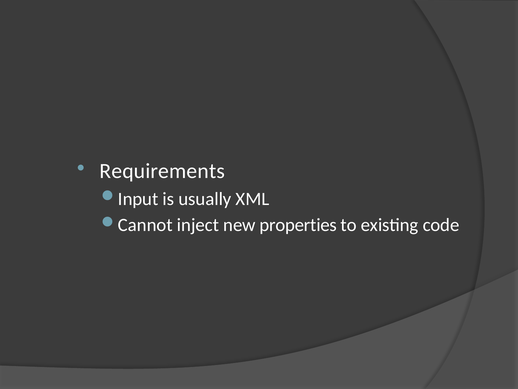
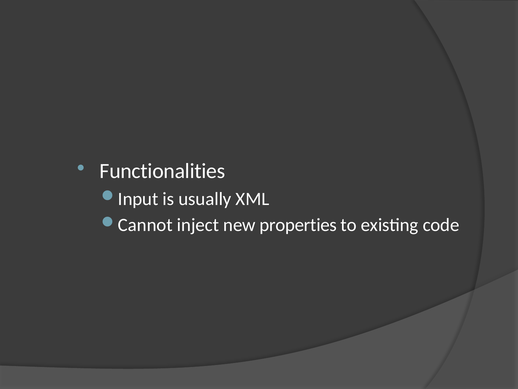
Requirements: Requirements -> Functionalities (162, 171)
